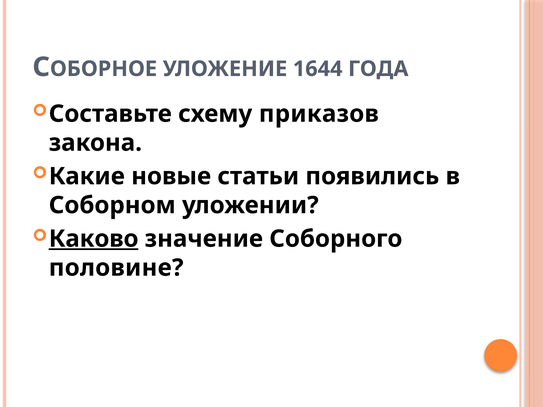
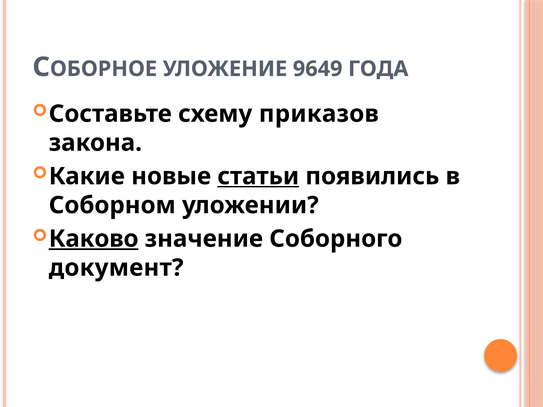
1644: 1644 -> 9649 (318, 69)
статьи underline: none -> present (258, 176)
половине: половине -> документ (116, 268)
